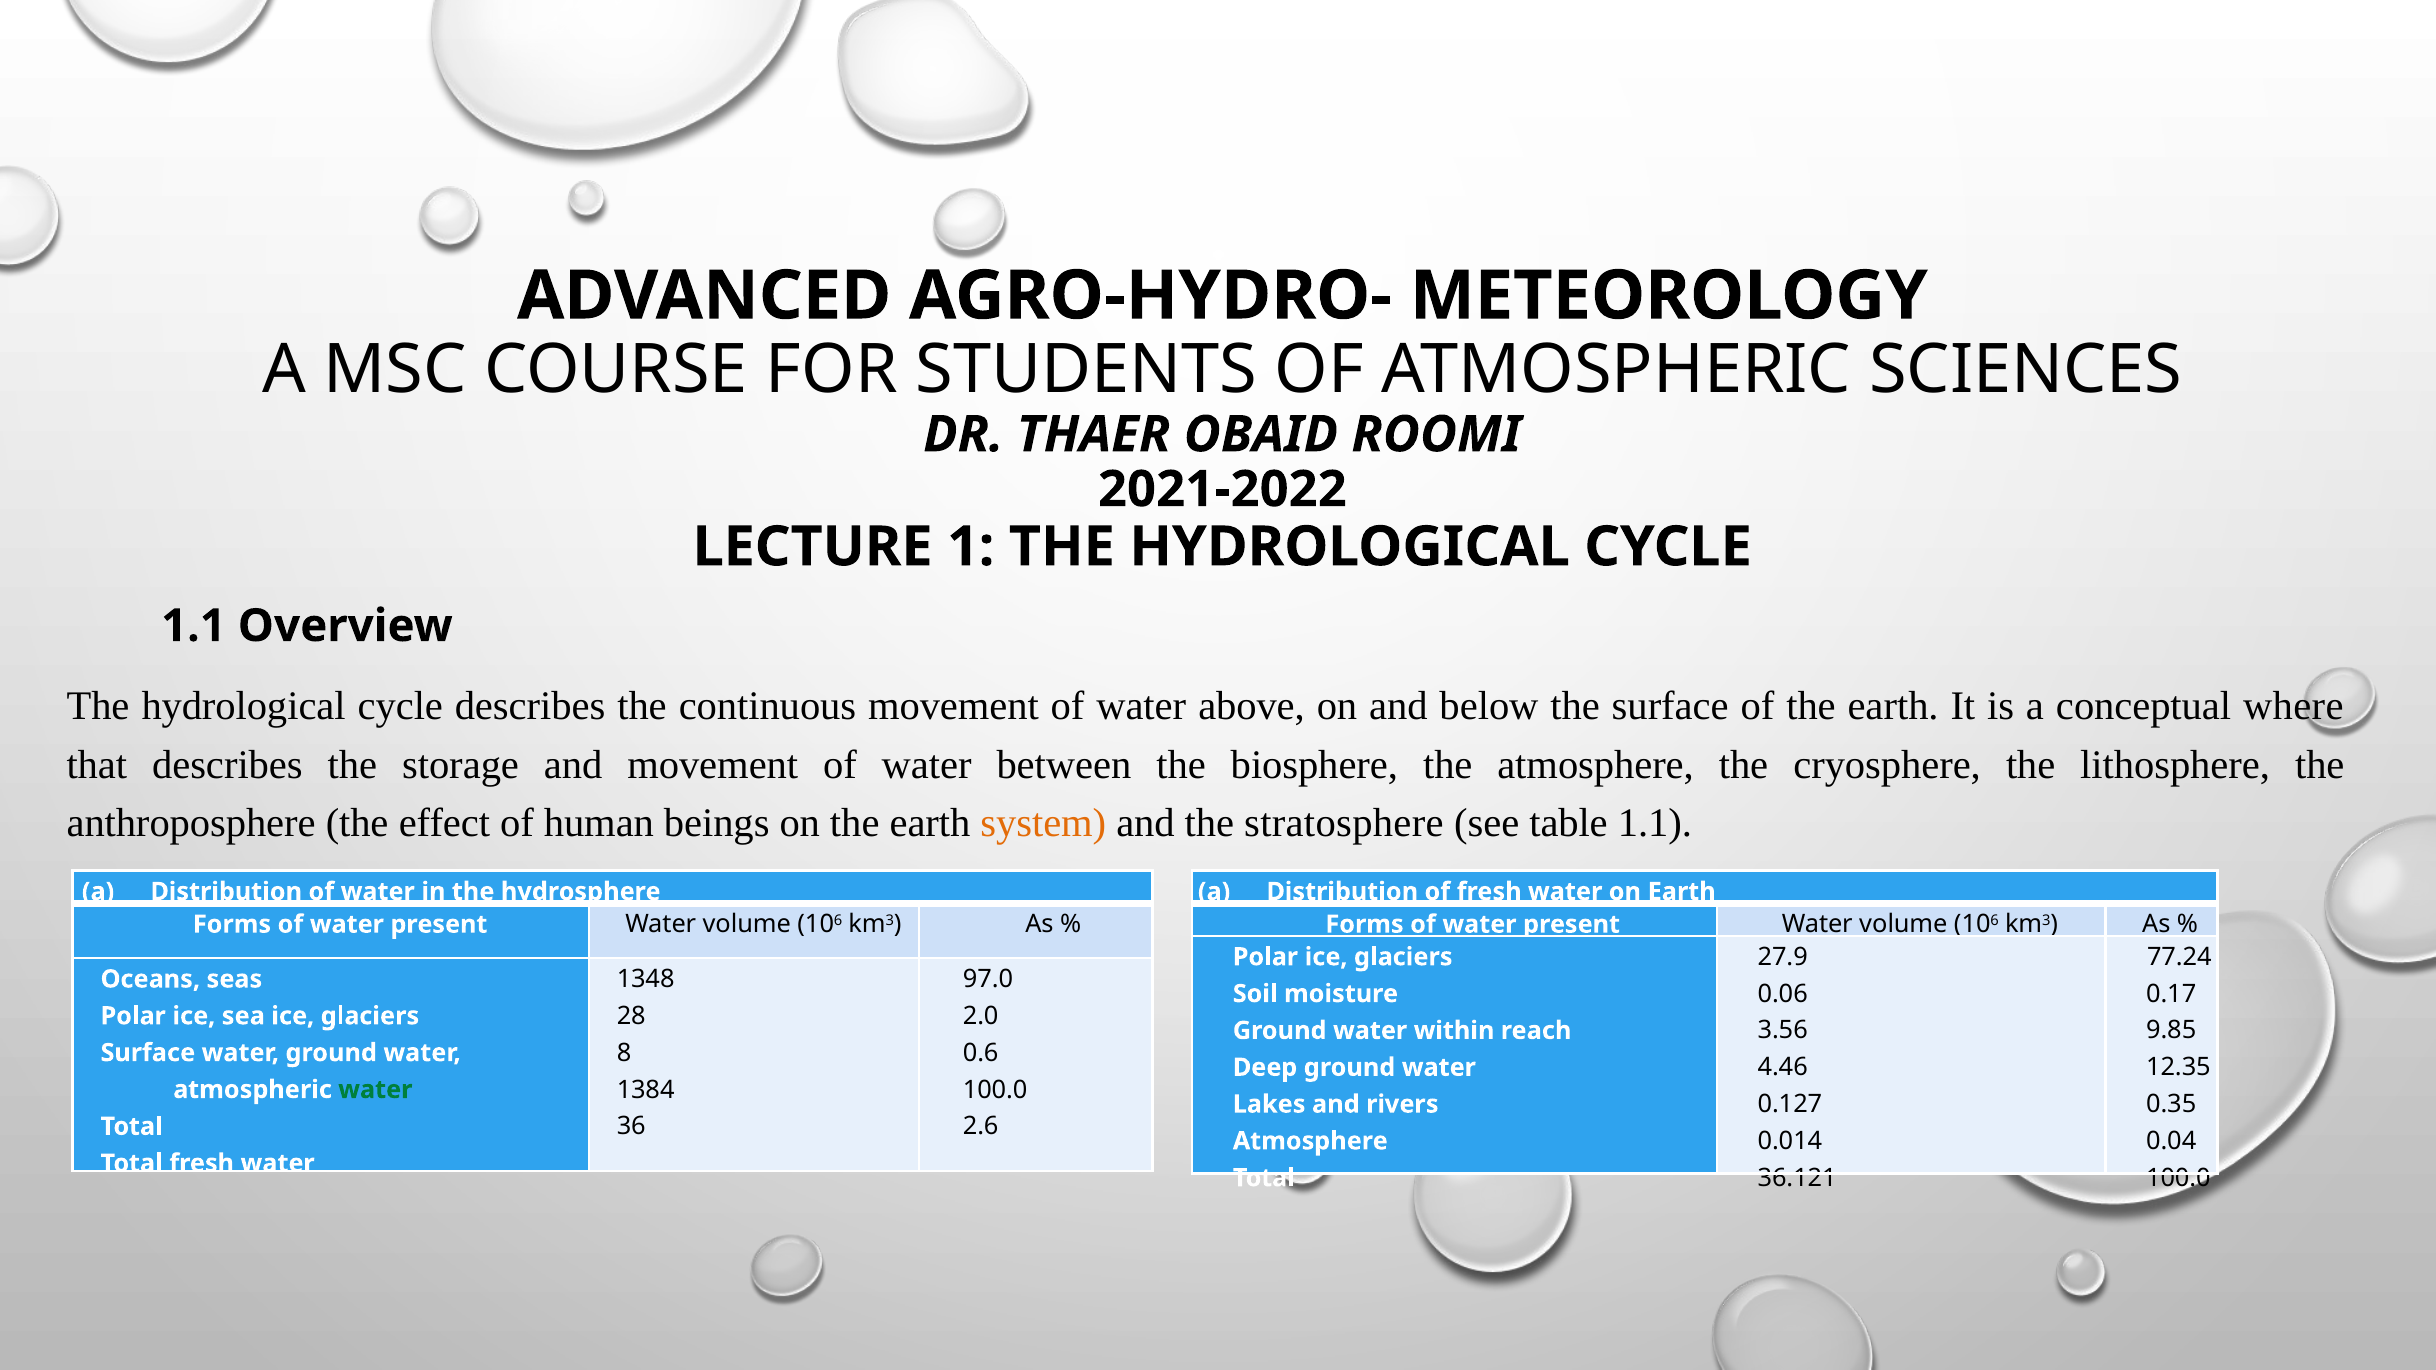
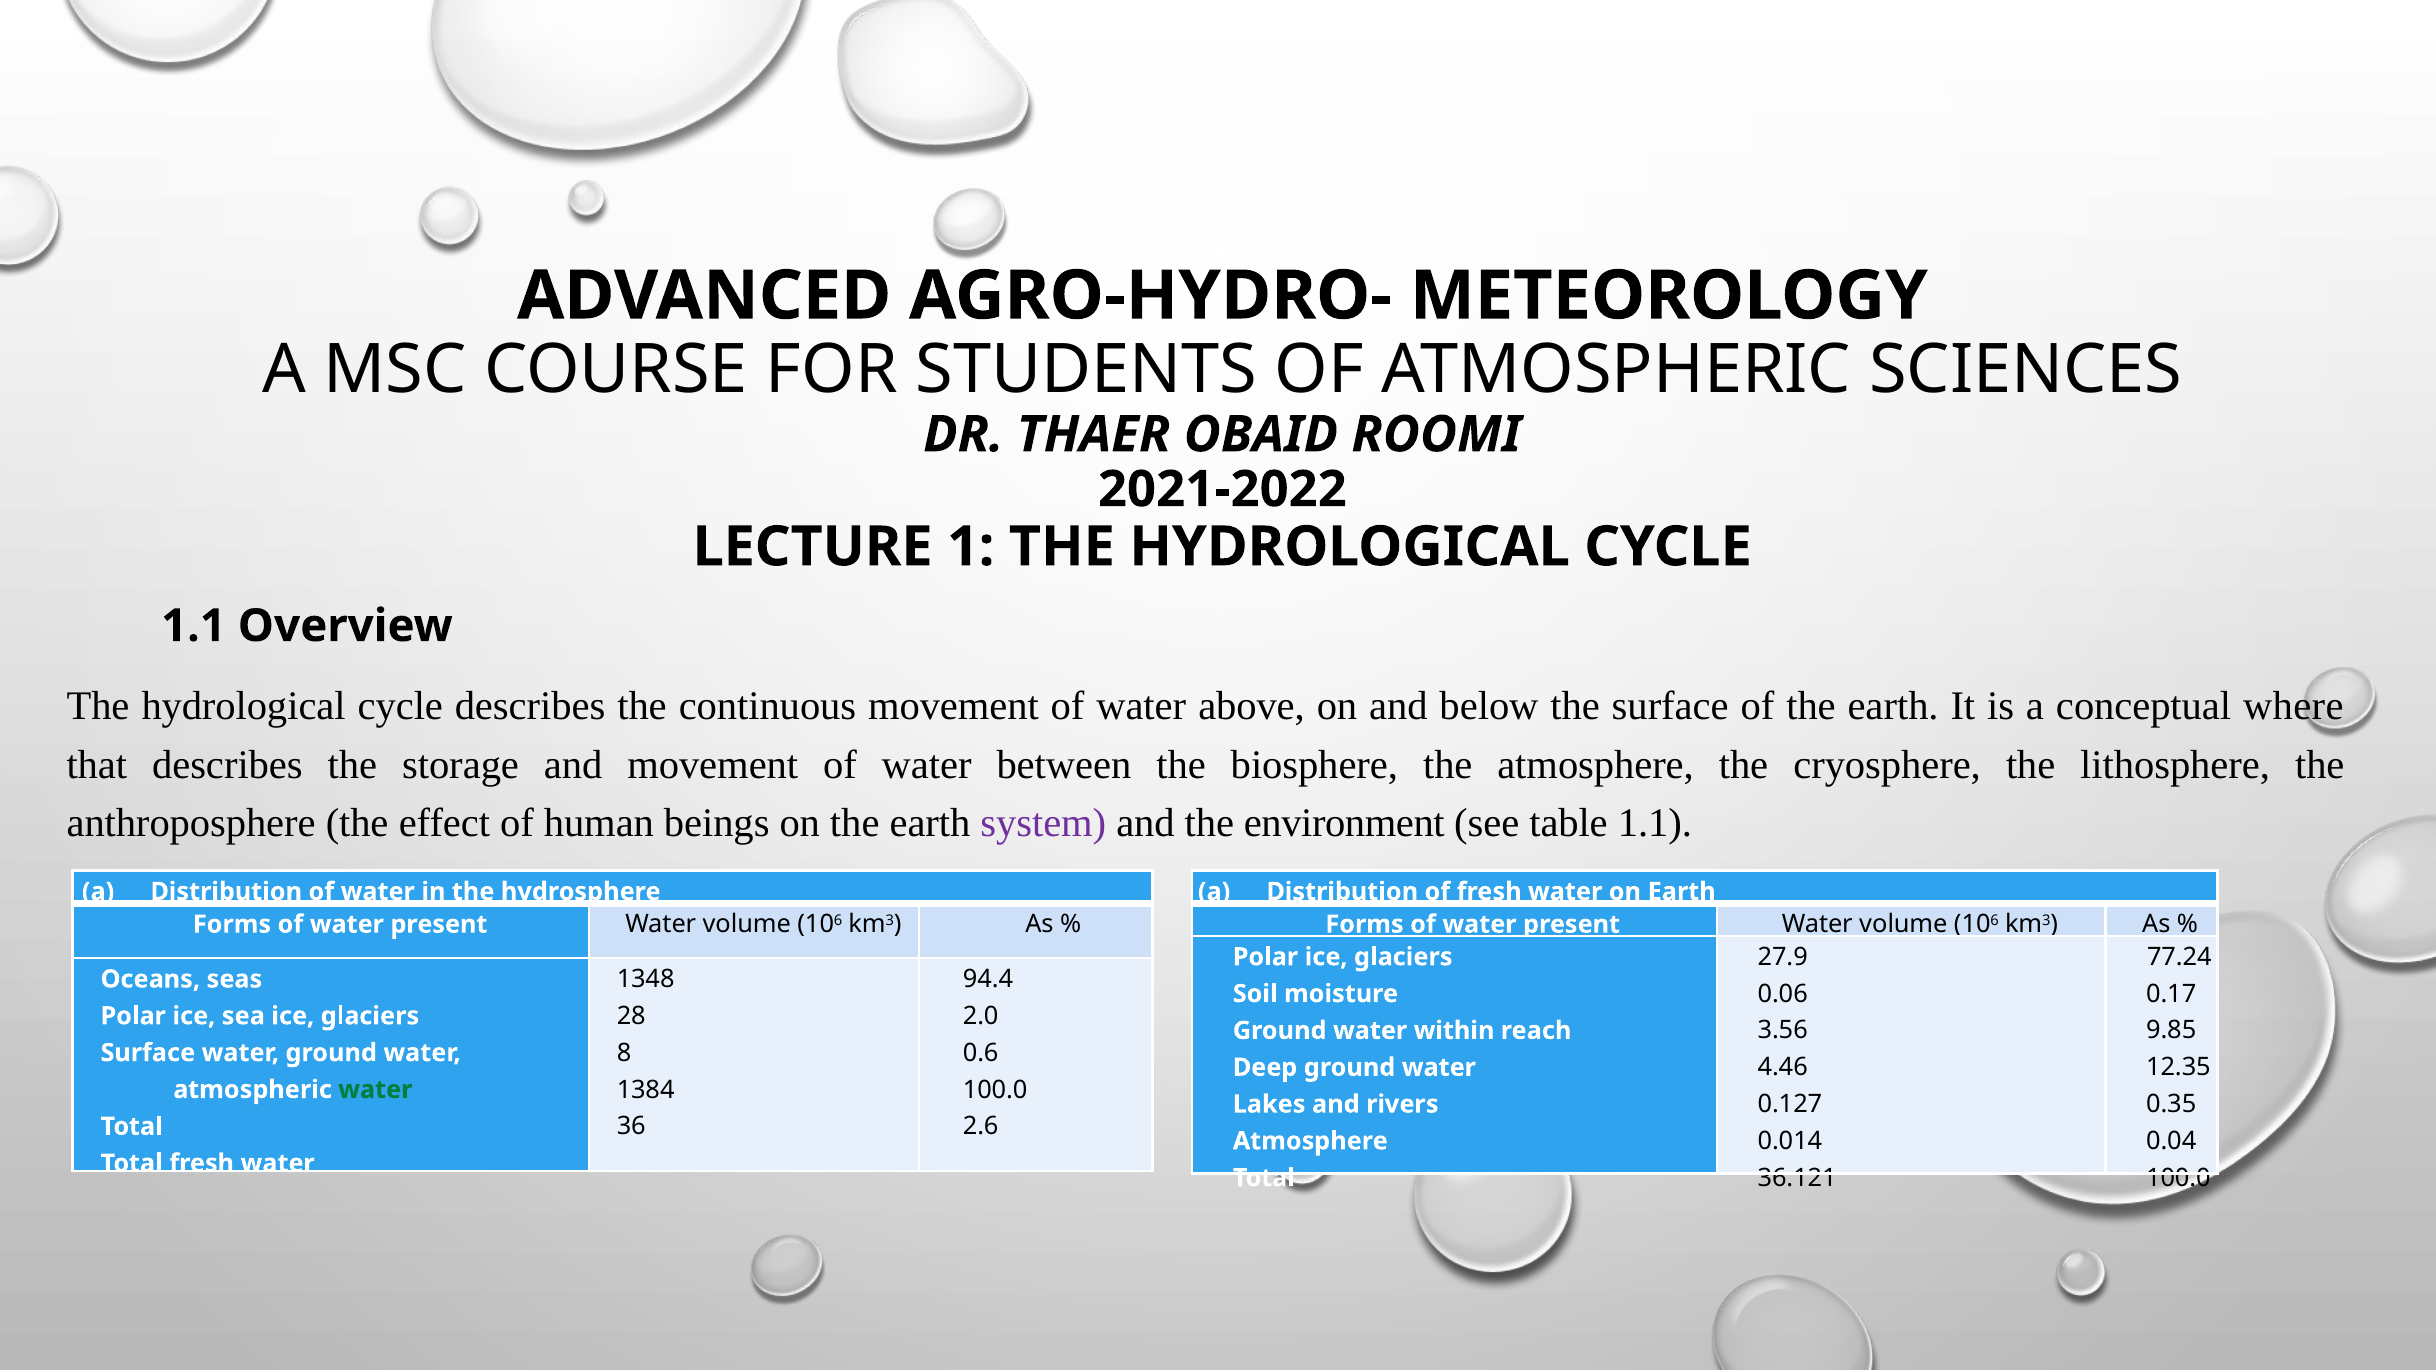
system colour: orange -> purple (1043, 823)
stratosphere: stratosphere -> environment (1344, 823)
97.0: 97.0 -> 94.4 (988, 979)
